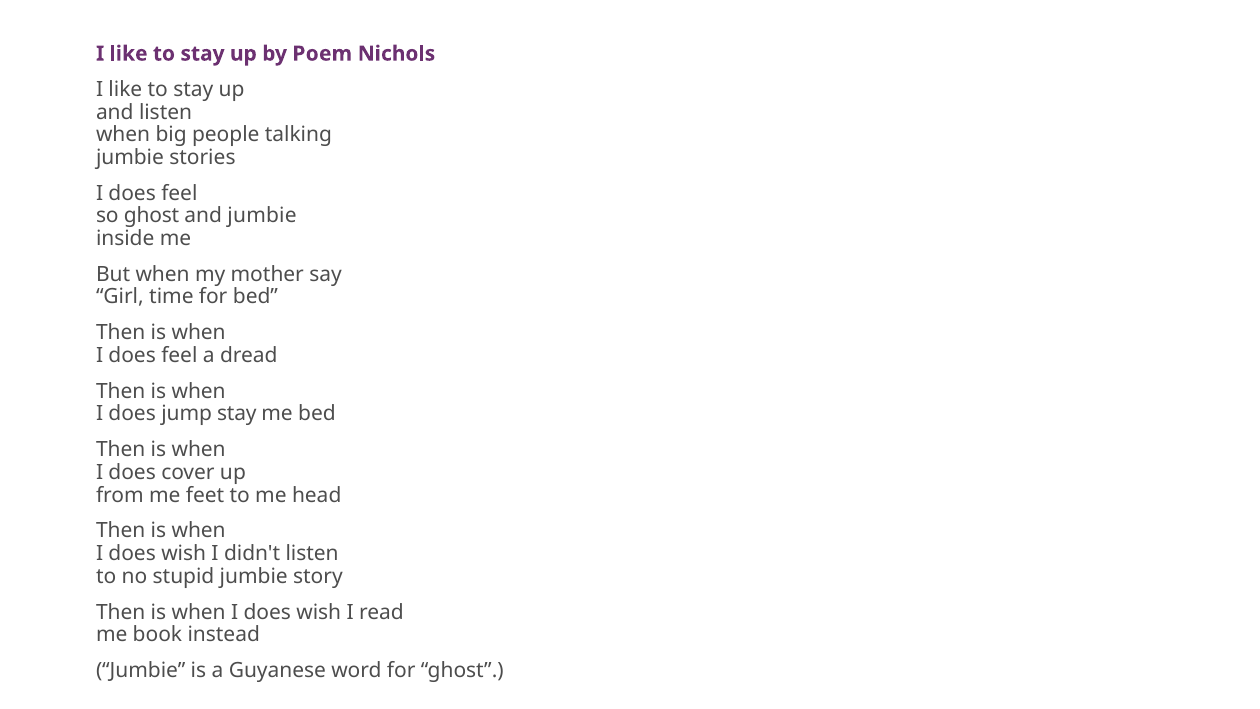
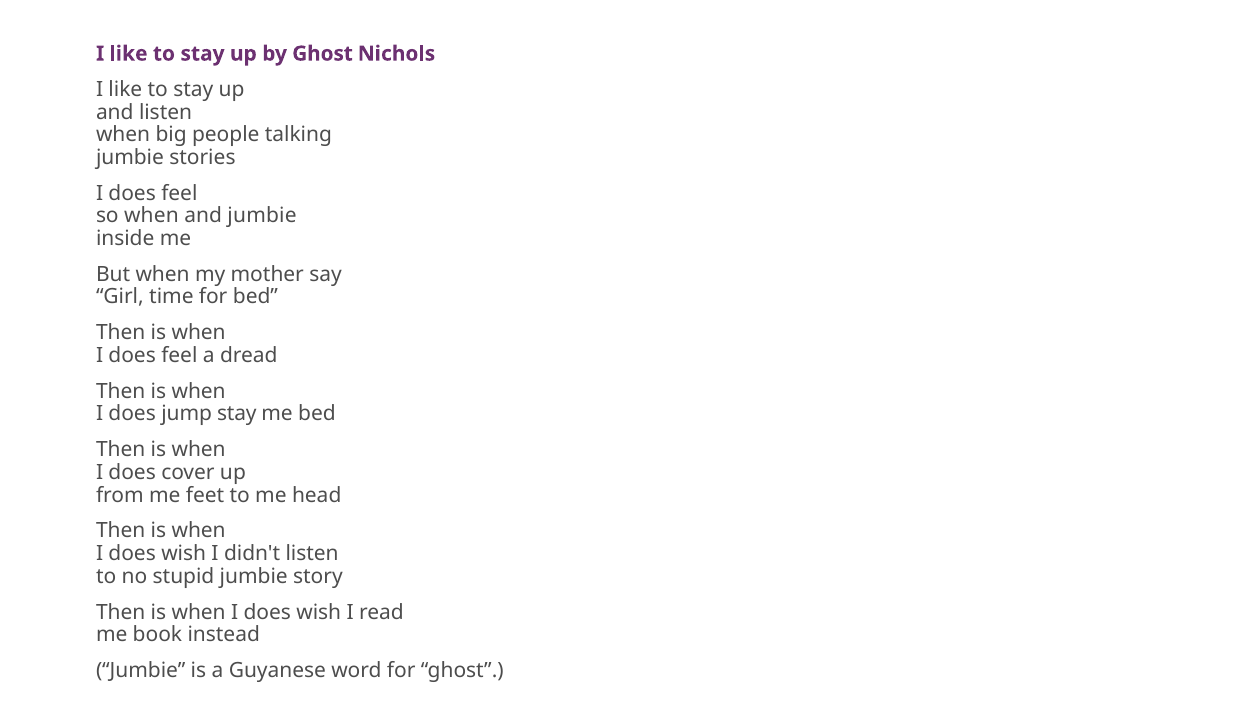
by Poem: Poem -> Ghost (322, 54)
so ghost: ghost -> when (151, 216)
